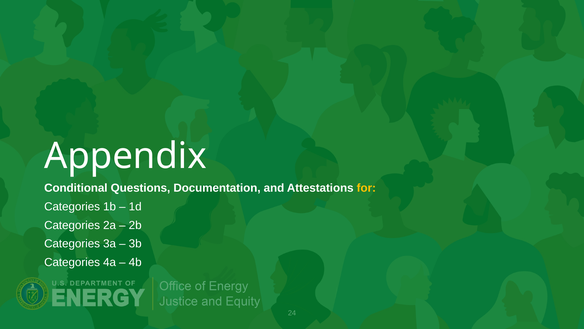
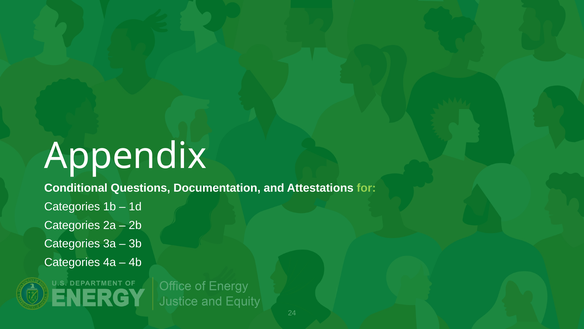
for colour: yellow -> light green (366, 188)
